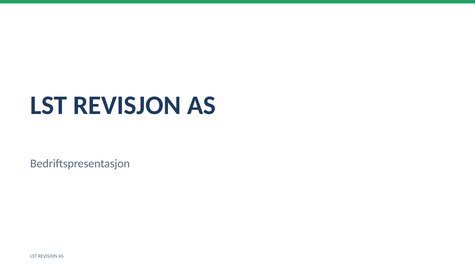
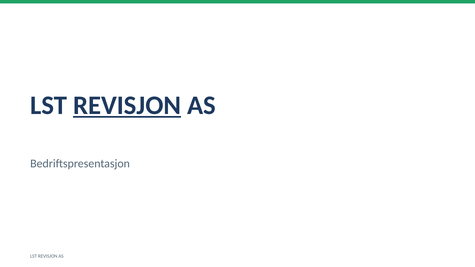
REVISJON underline: none -> present (127, 105)
